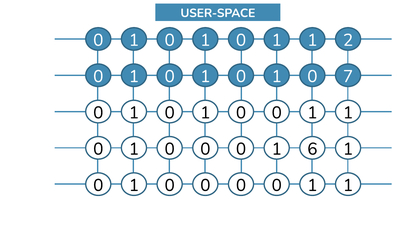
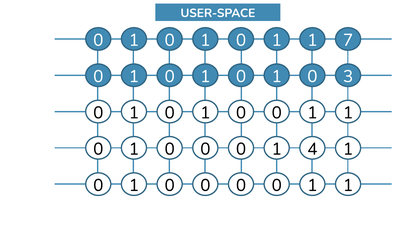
2: 2 -> 7 (348, 40)
7: 7 -> 3 (348, 76)
6: 6 -> 4 (312, 149)
